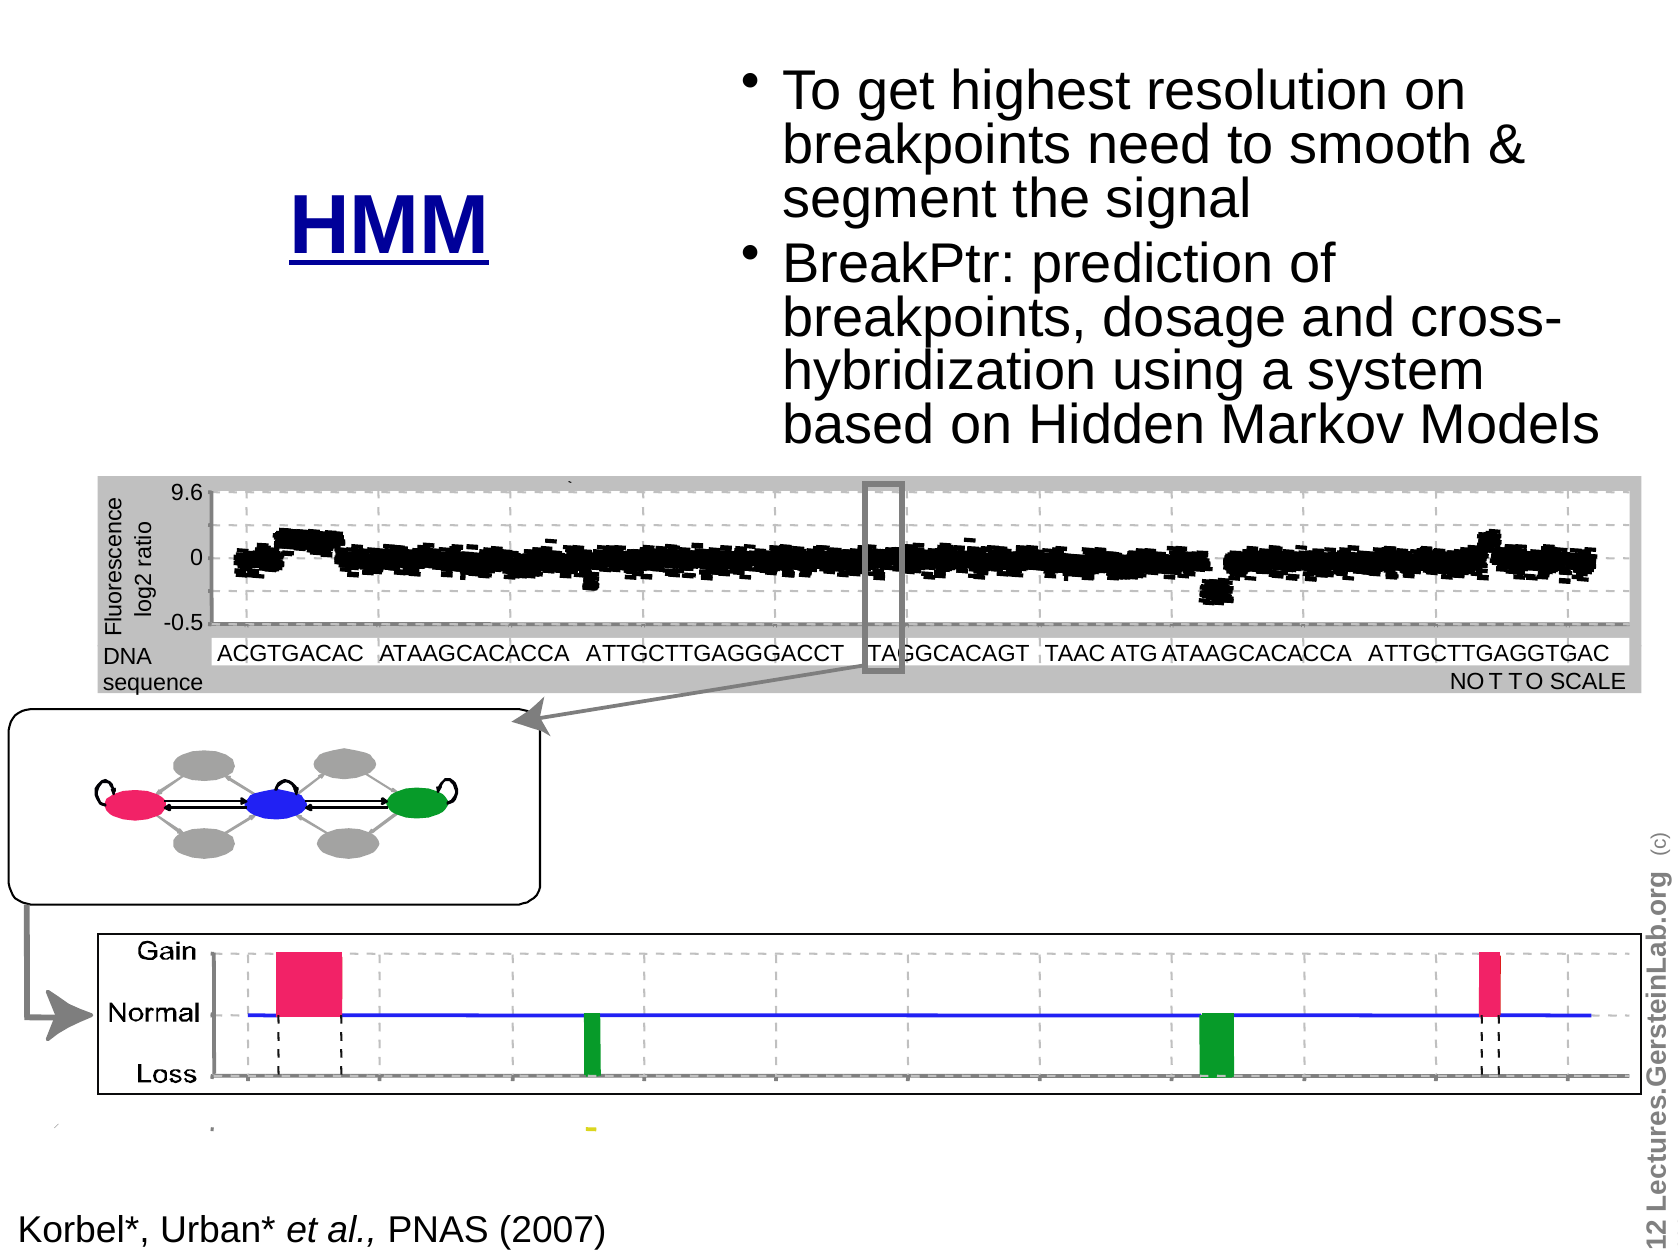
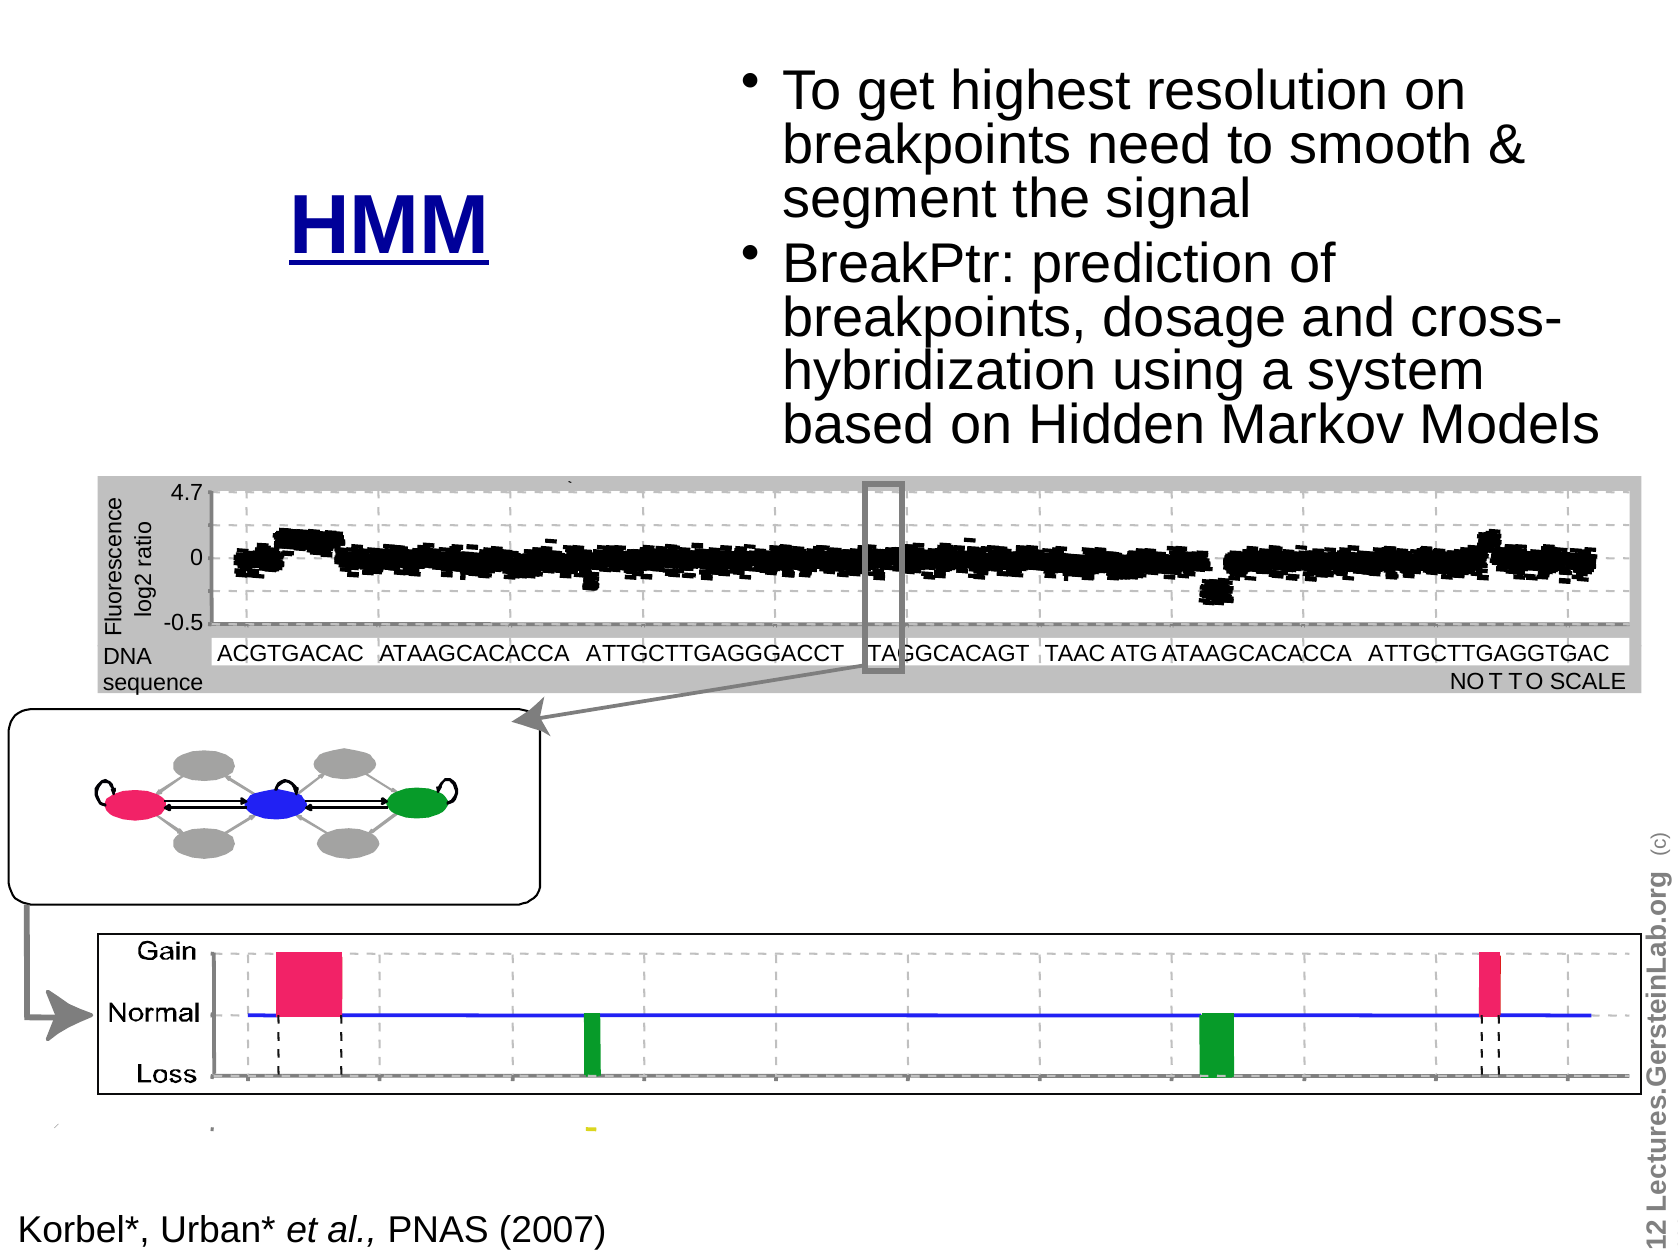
9.6: 9.6 -> 4.7 (187, 493)
